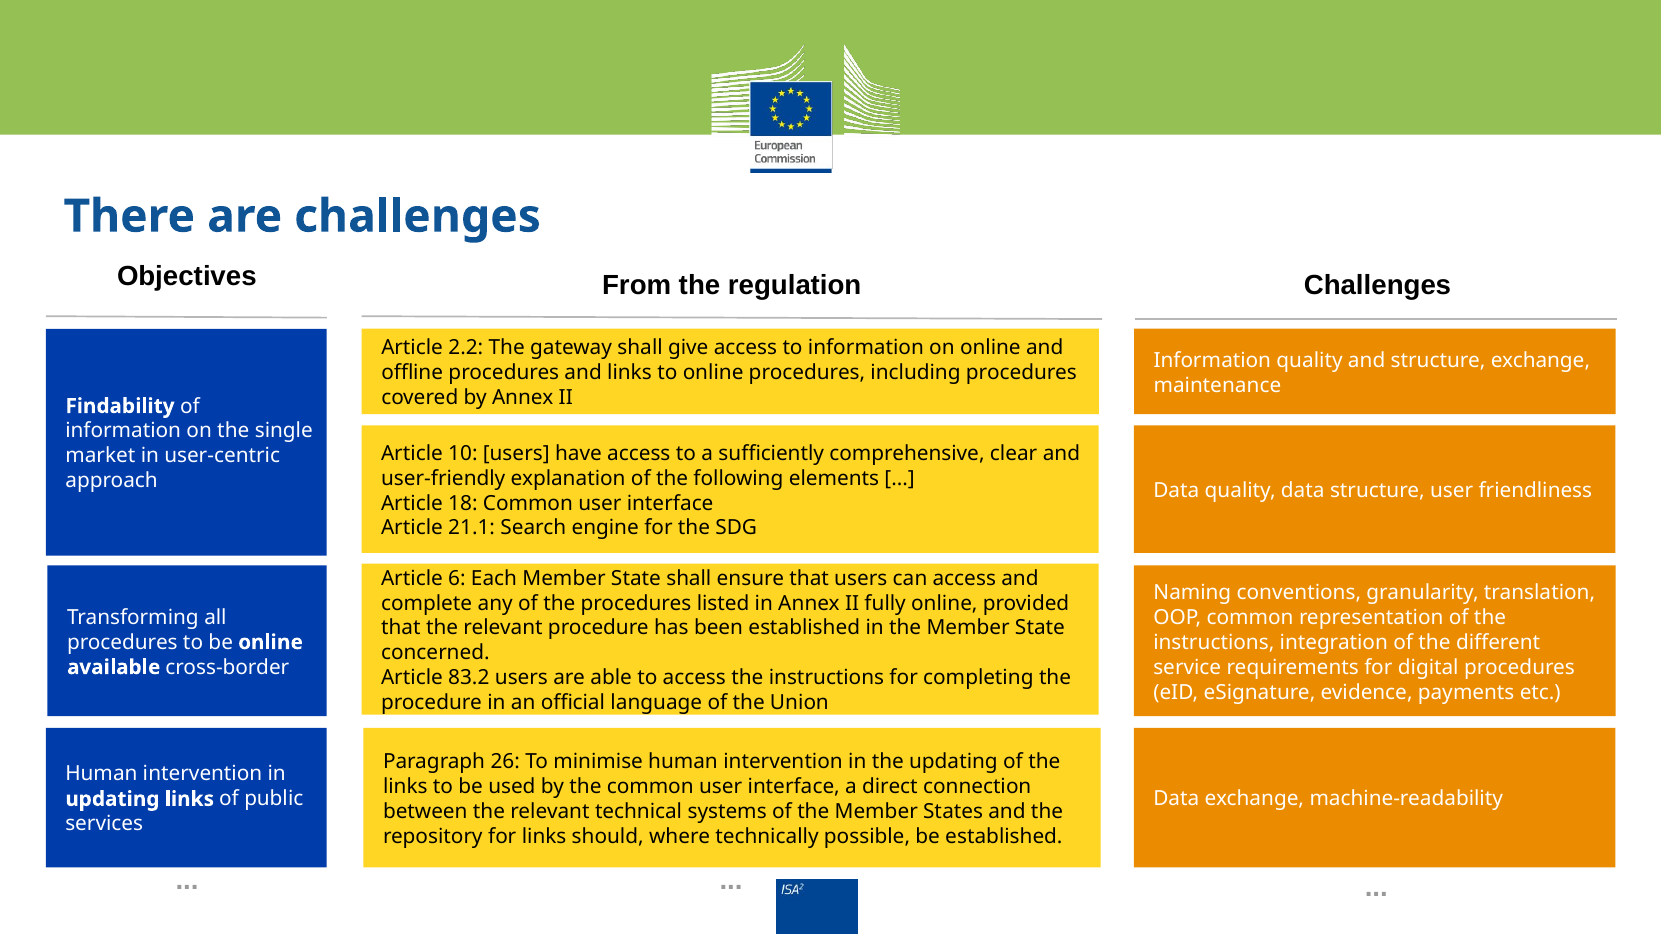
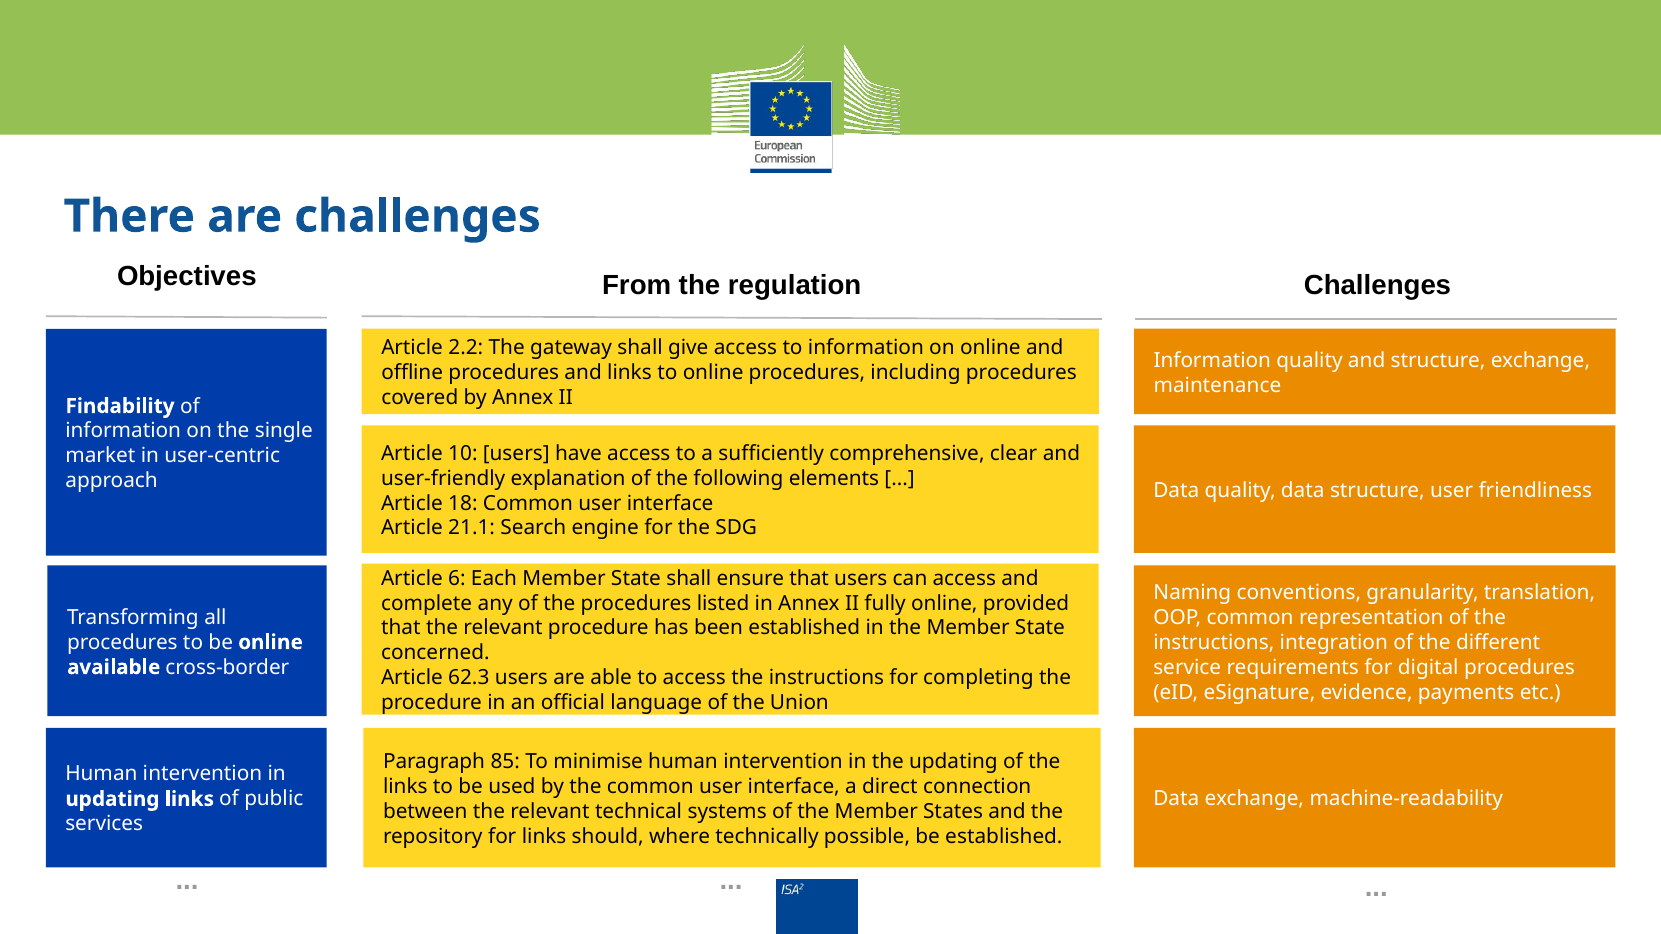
83.2: 83.2 -> 62.3 (469, 678)
26: 26 -> 85 (505, 762)
